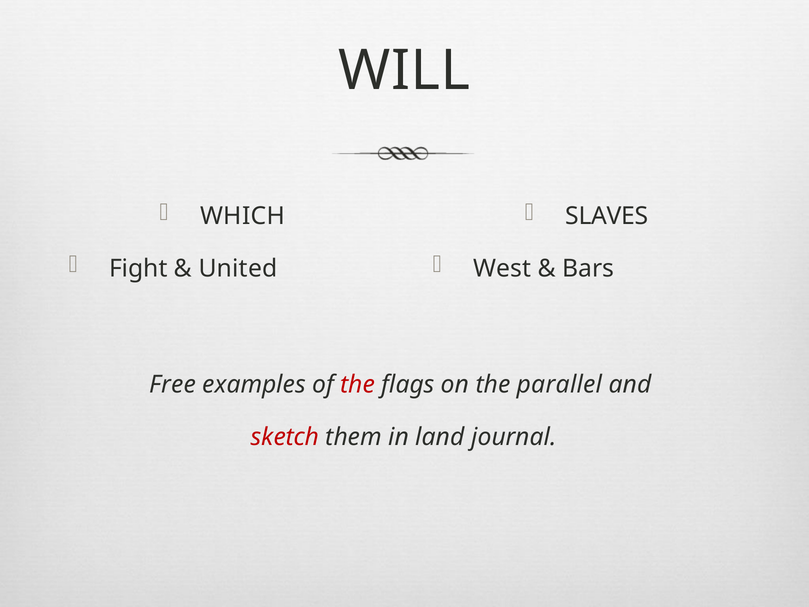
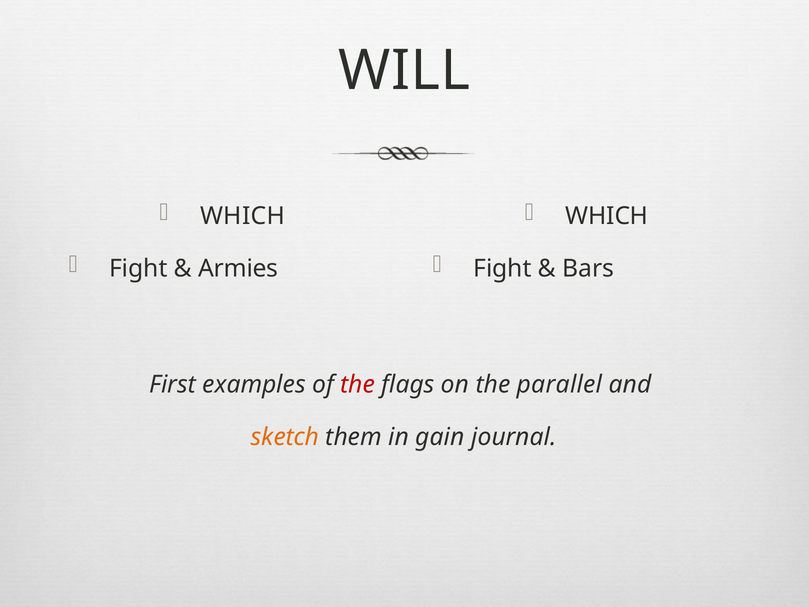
SLAVES: SLAVES -> WHICH (607, 216)
United: United -> Armies (238, 268)
West: West -> Fight (502, 268)
Free: Free -> First (173, 385)
sketch colour: red -> orange (285, 437)
land: land -> gain (440, 437)
